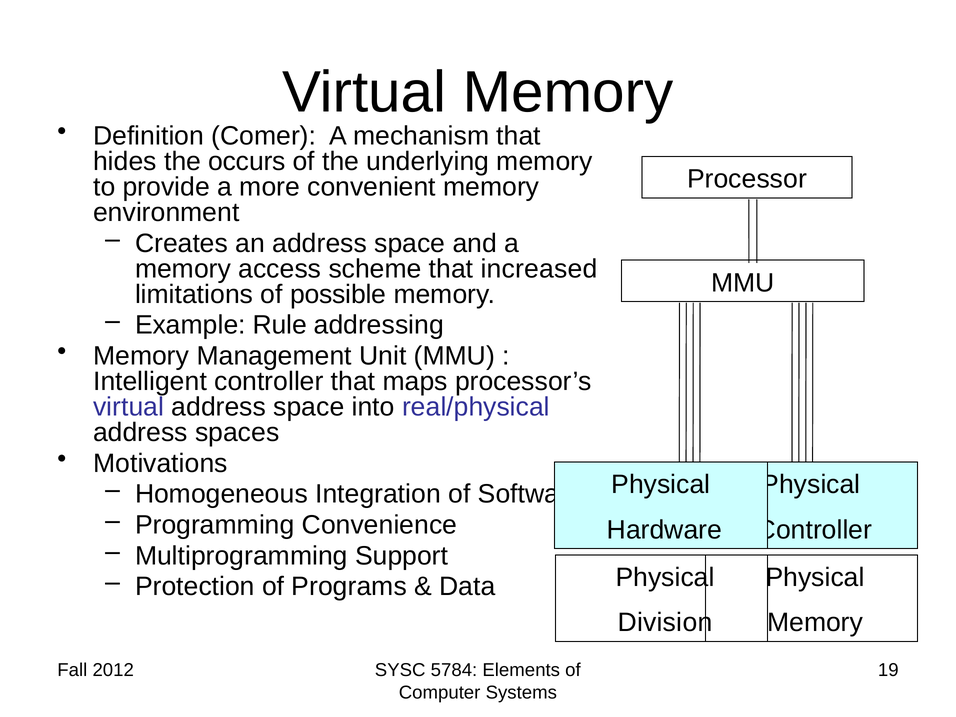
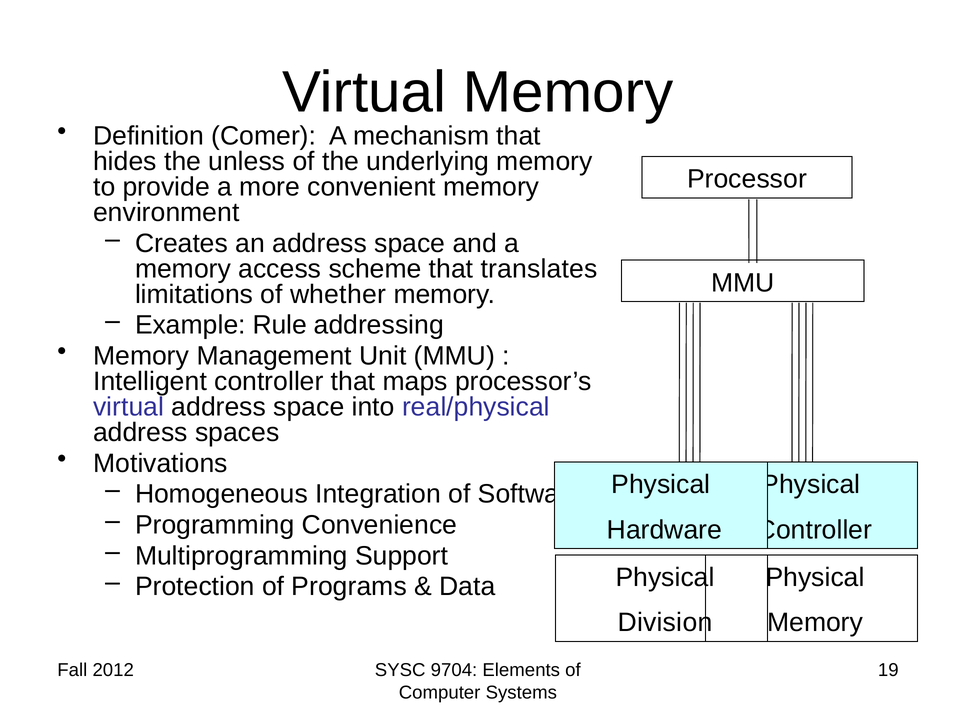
occurs: occurs -> unless (247, 161)
increased: increased -> translates (539, 269)
possible: possible -> whether (338, 294)
5784: 5784 -> 9704 (454, 670)
